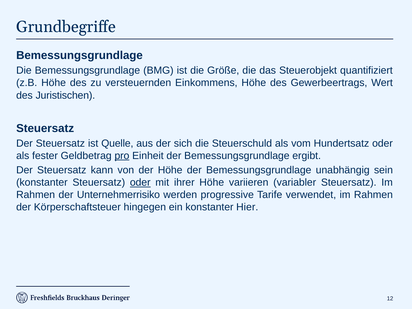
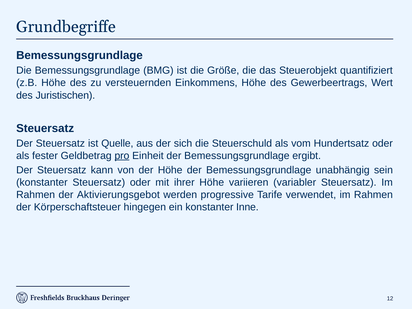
oder underline: present -> none (140, 182)
Unternehmerrisiko: Unternehmerrisiko -> Aktivierungsgebot (118, 195)
Hier: Hier -> Inne (247, 207)
